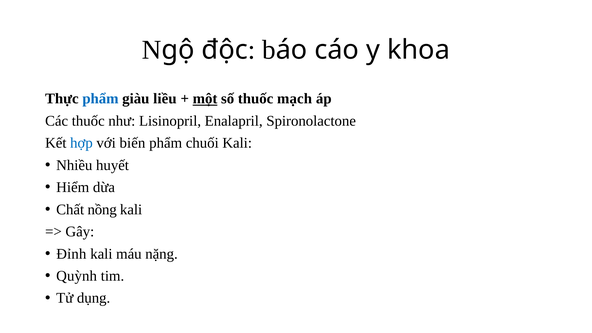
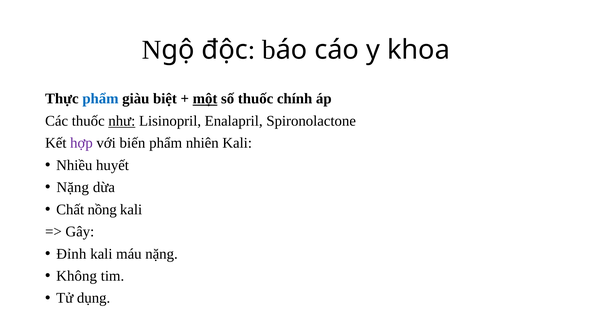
liều: liều -> biệt (165, 99)
mạch: mạch -> chính (295, 99)
như underline: none -> present (122, 121)
hợp colour: blue -> purple (81, 143)
chuối: chuối -> nhiên (202, 143)
Hiểm: Hiểm -> Nặng (73, 187)
Quỳnh: Quỳnh -> Không (77, 276)
